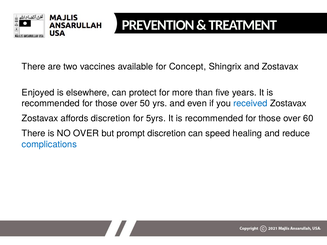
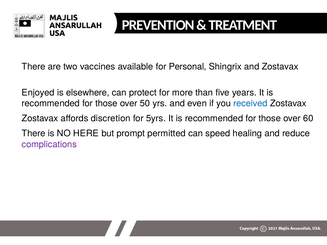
Concept: Concept -> Personal (188, 67)
NO OVER: OVER -> HERE (86, 134)
prompt discretion: discretion -> permitted (167, 134)
complications colour: blue -> purple (49, 144)
